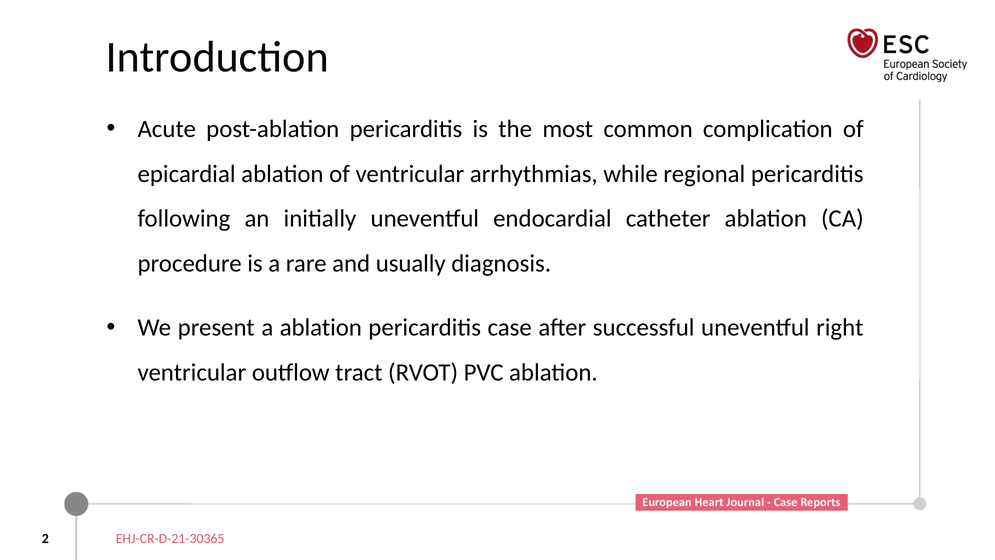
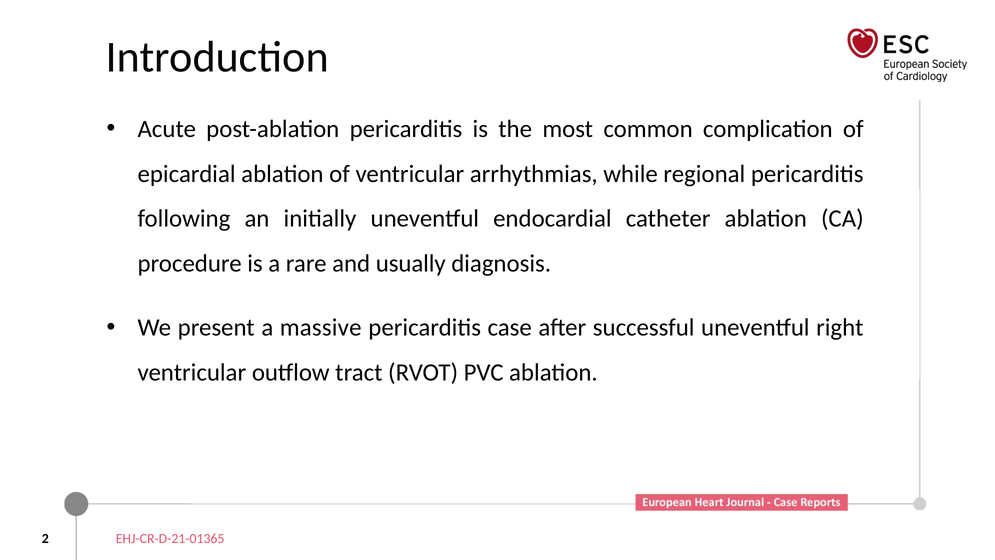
a ablation: ablation -> massive (321, 327)
EHJ-CR-D-21-30365: EHJ-CR-D-21-30365 -> EHJ-CR-D-21-01365 (170, 539)
